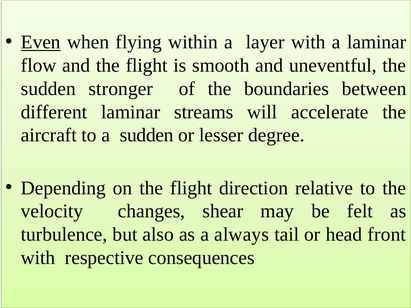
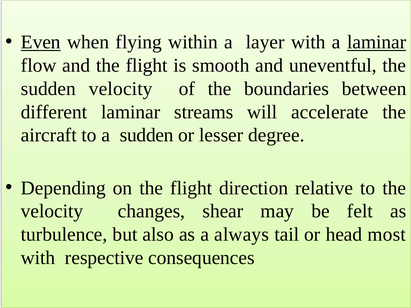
laminar underline: none -> present (377, 42)
sudden stronger: stronger -> velocity (121, 89)
front: front -> most (387, 235)
